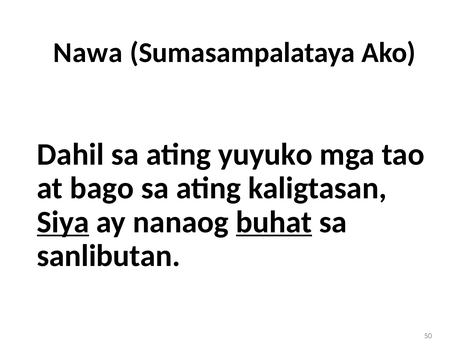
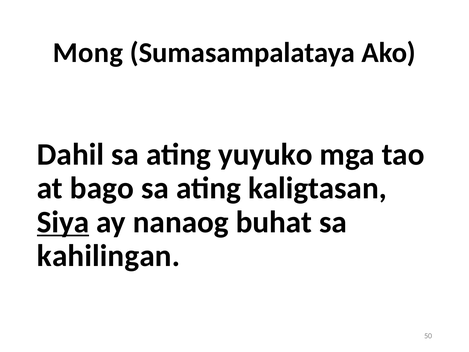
Nawa: Nawa -> Mong (88, 53)
buhat underline: present -> none (274, 222)
sanlibutan: sanlibutan -> kahilingan (109, 256)
